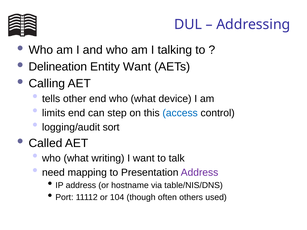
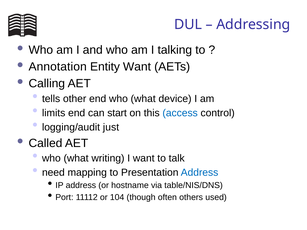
Delineation: Delineation -> Annotation (58, 67)
step: step -> start (117, 113)
sort: sort -> just (111, 127)
Address colour: purple -> blue (200, 173)
